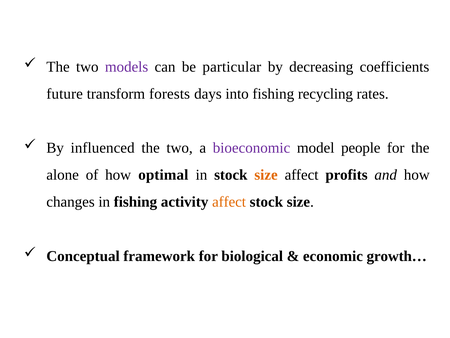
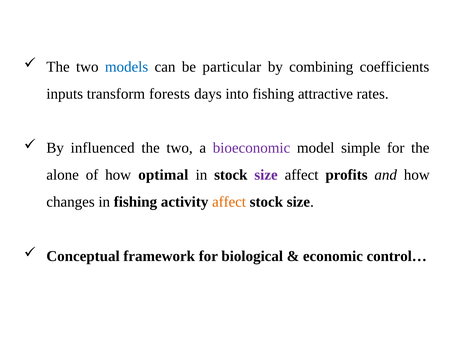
models colour: purple -> blue (127, 67)
decreasing: decreasing -> combining (321, 67)
future: future -> inputs (65, 94)
recycling: recycling -> attractive (325, 94)
people: people -> simple (361, 148)
size colour: orange -> purple (266, 175)
growth…: growth… -> control… (397, 256)
